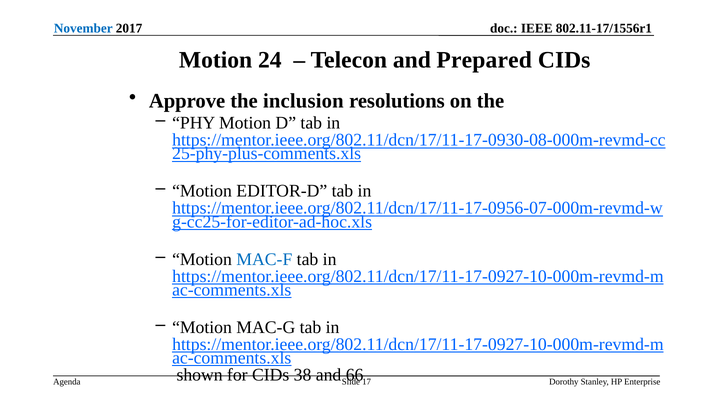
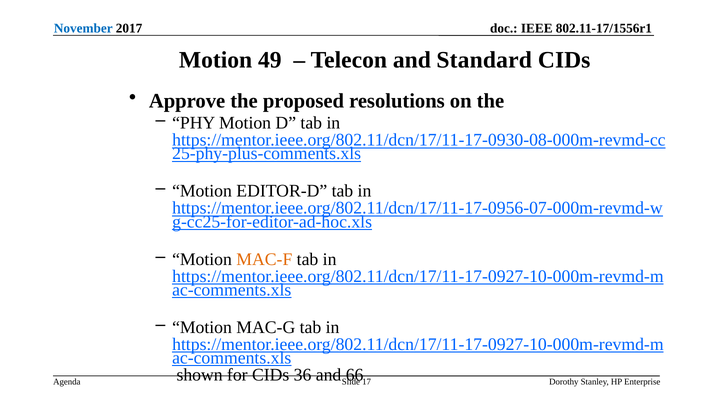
24: 24 -> 49 (270, 60)
Prepared: Prepared -> Standard (484, 60)
inclusion: inclusion -> proposed (303, 101)
MAC-F colour: blue -> orange (264, 259)
38: 38 -> 36 (303, 375)
